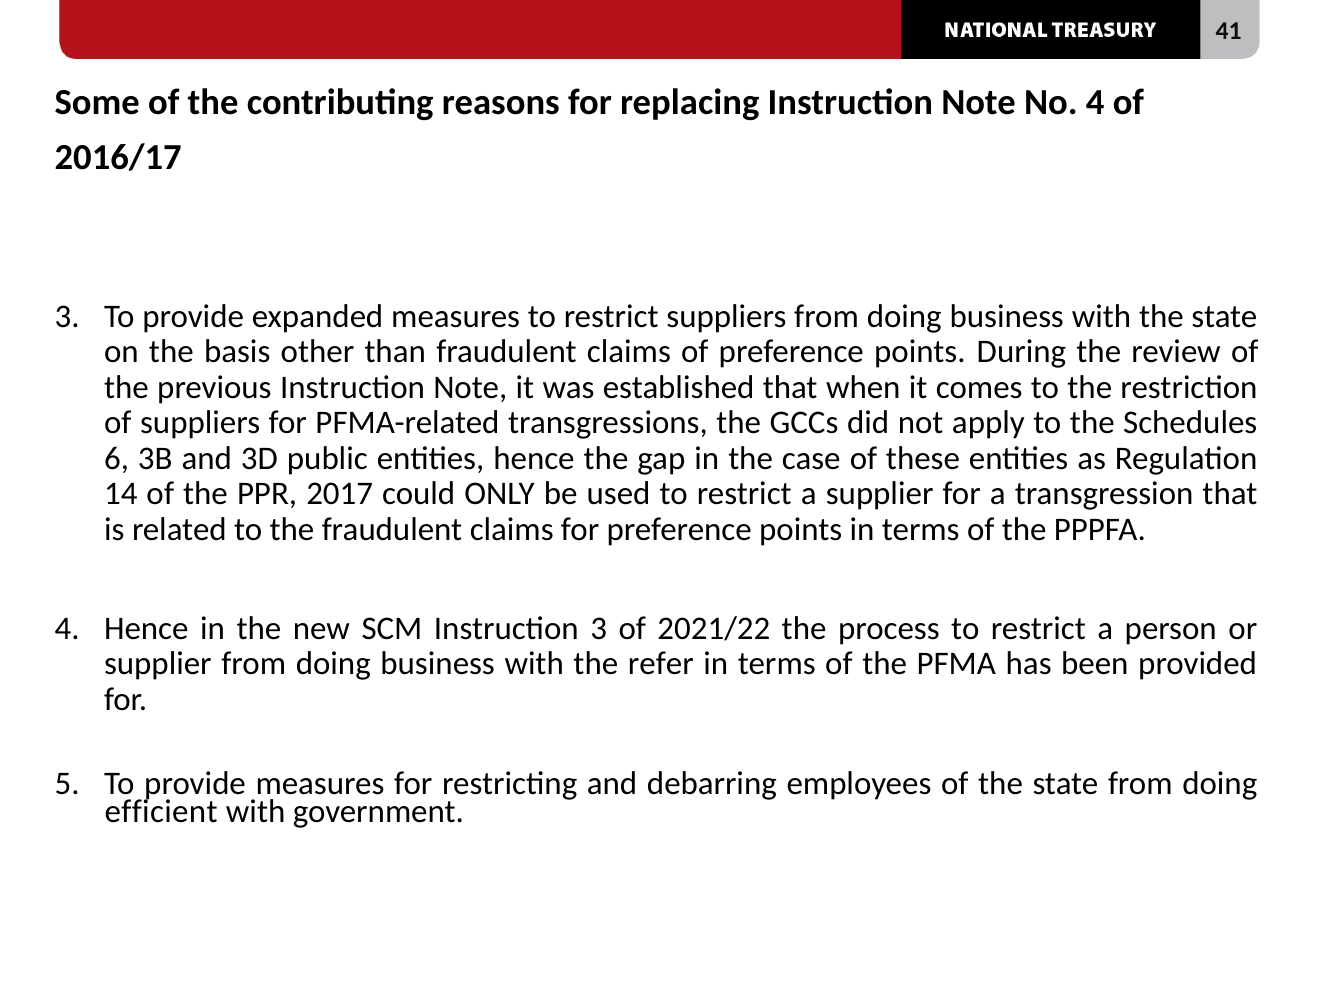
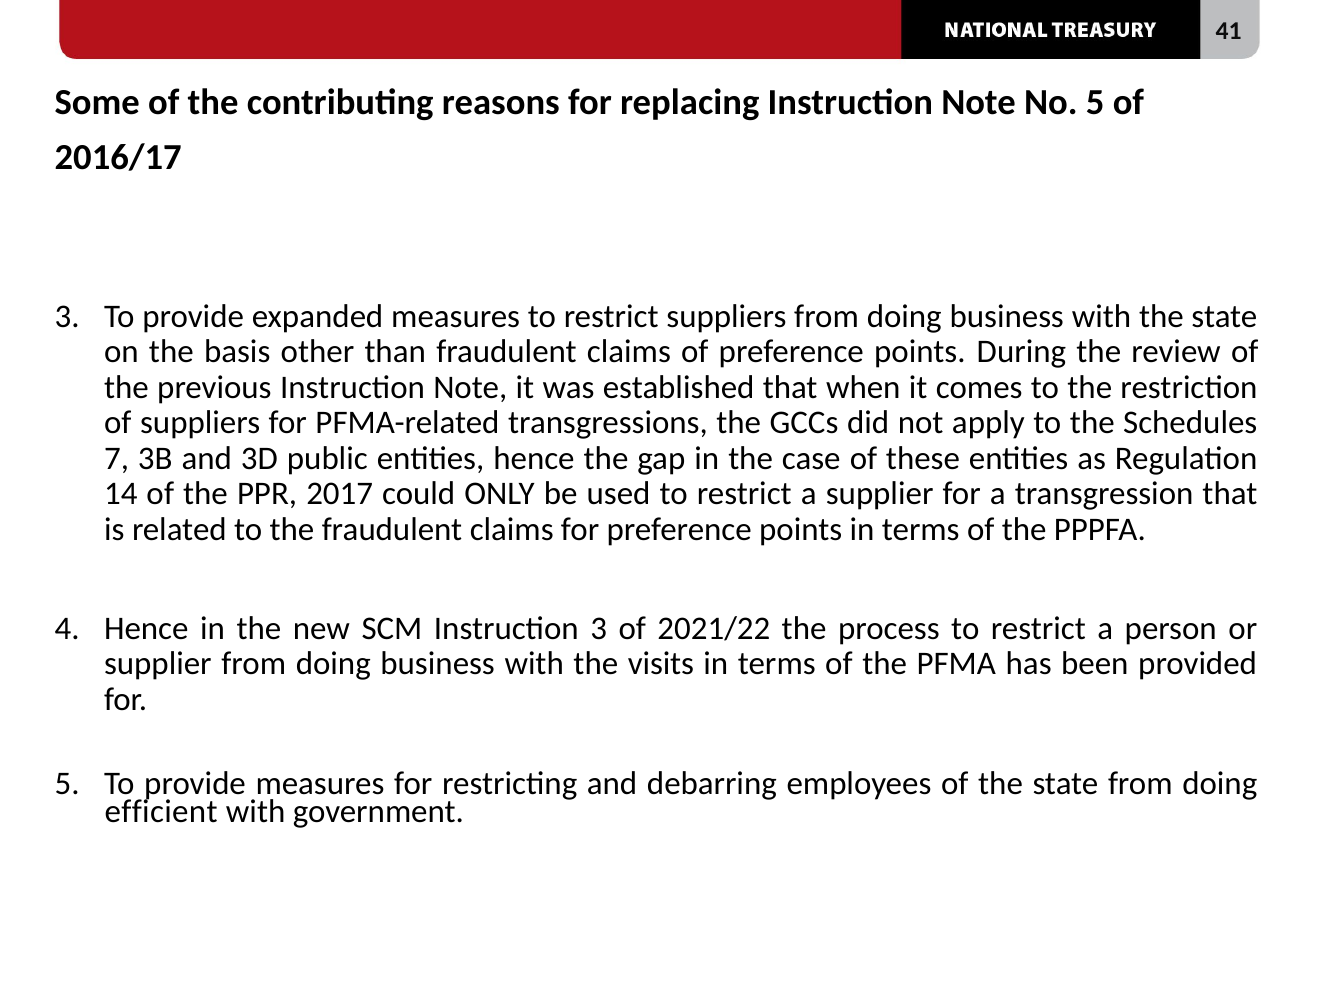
No 4: 4 -> 5 (1095, 103)
6: 6 -> 7 (117, 459)
refer: refer -> visits (661, 664)
